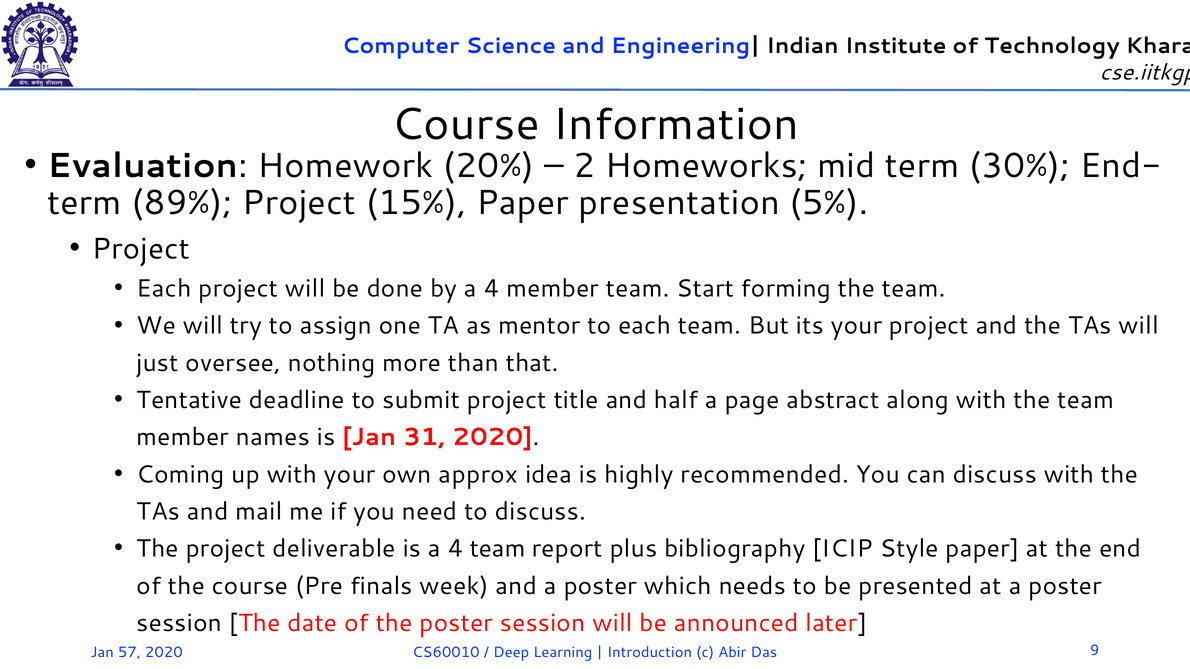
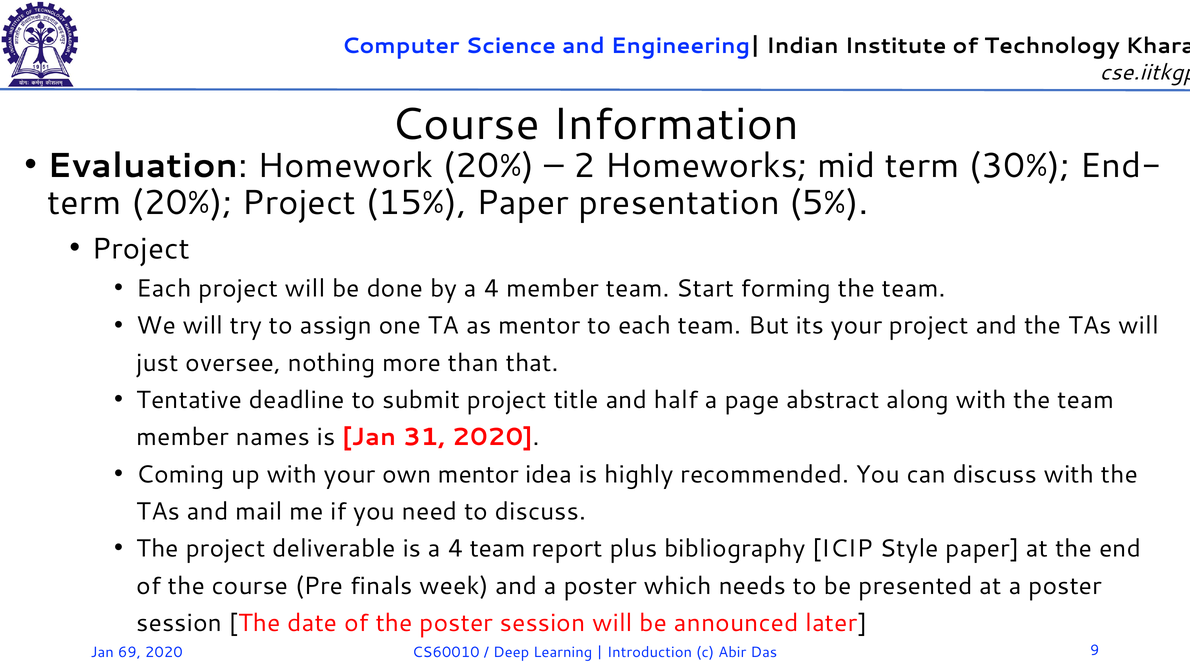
term 89%: 89% -> 20% (182, 203)
own approx: approx -> mentor (478, 475)
57: 57 -> 69 (129, 652)
